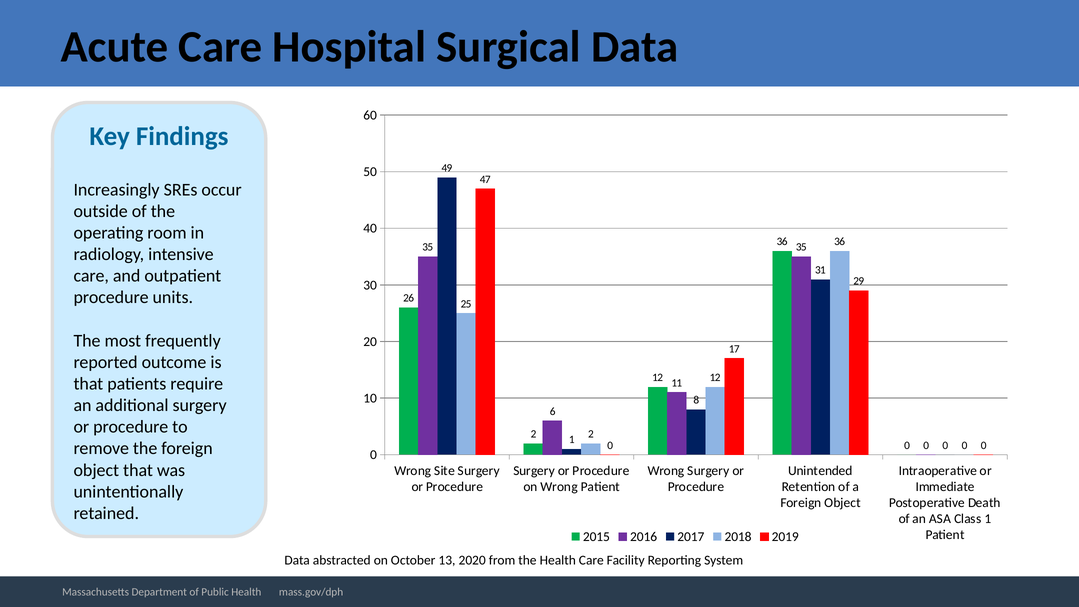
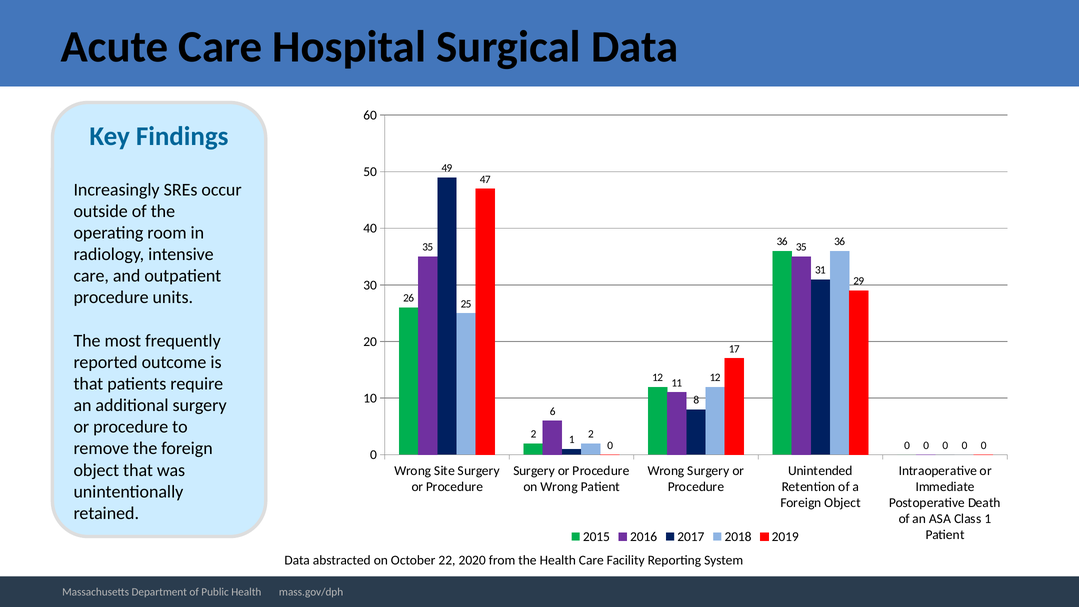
13: 13 -> 22 (447, 560)
